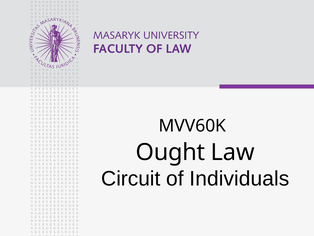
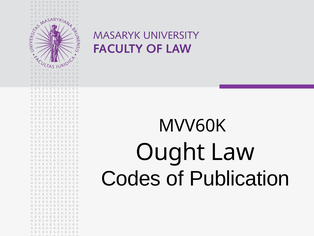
Circuit: Circuit -> Codes (131, 178)
Individuals: Individuals -> Publication (239, 178)
